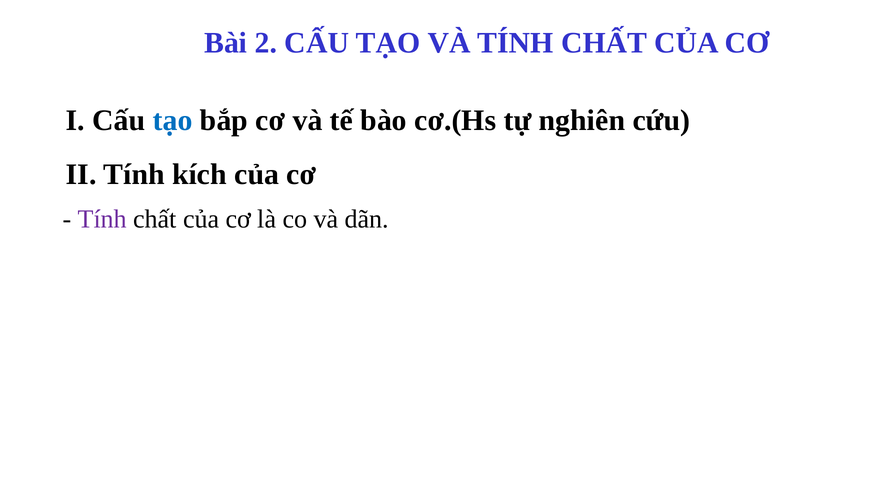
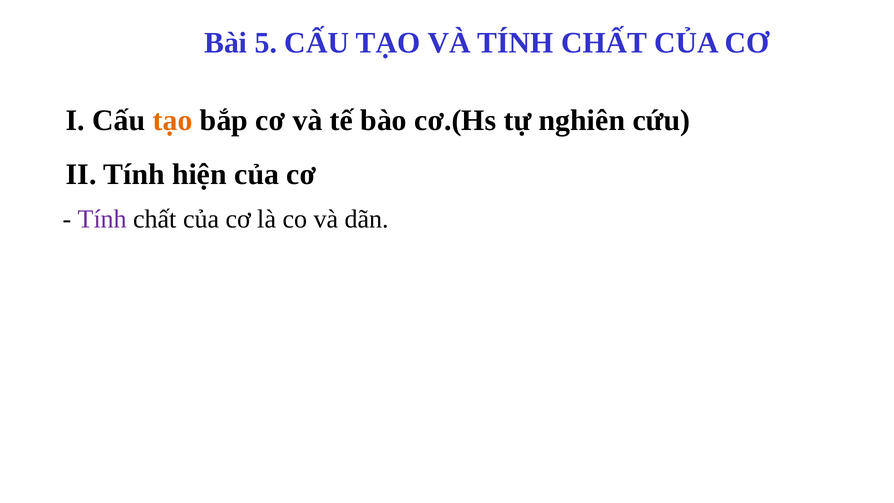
2: 2 -> 5 (266, 43)
tạo colour: blue -> orange (173, 120)
kích: kích -> hiện (199, 174)
